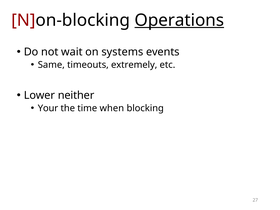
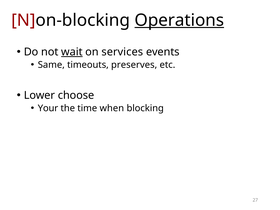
wait underline: none -> present (72, 52)
systems: systems -> services (122, 52)
extremely: extremely -> preserves (134, 65)
neither: neither -> choose (76, 95)
